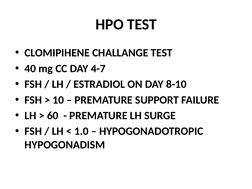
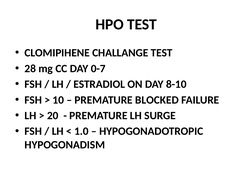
40: 40 -> 28 (30, 69)
4-7: 4-7 -> 0-7 (98, 69)
SUPPORT: SUPPORT -> BLOCKED (157, 100)
60: 60 -> 20 (53, 116)
